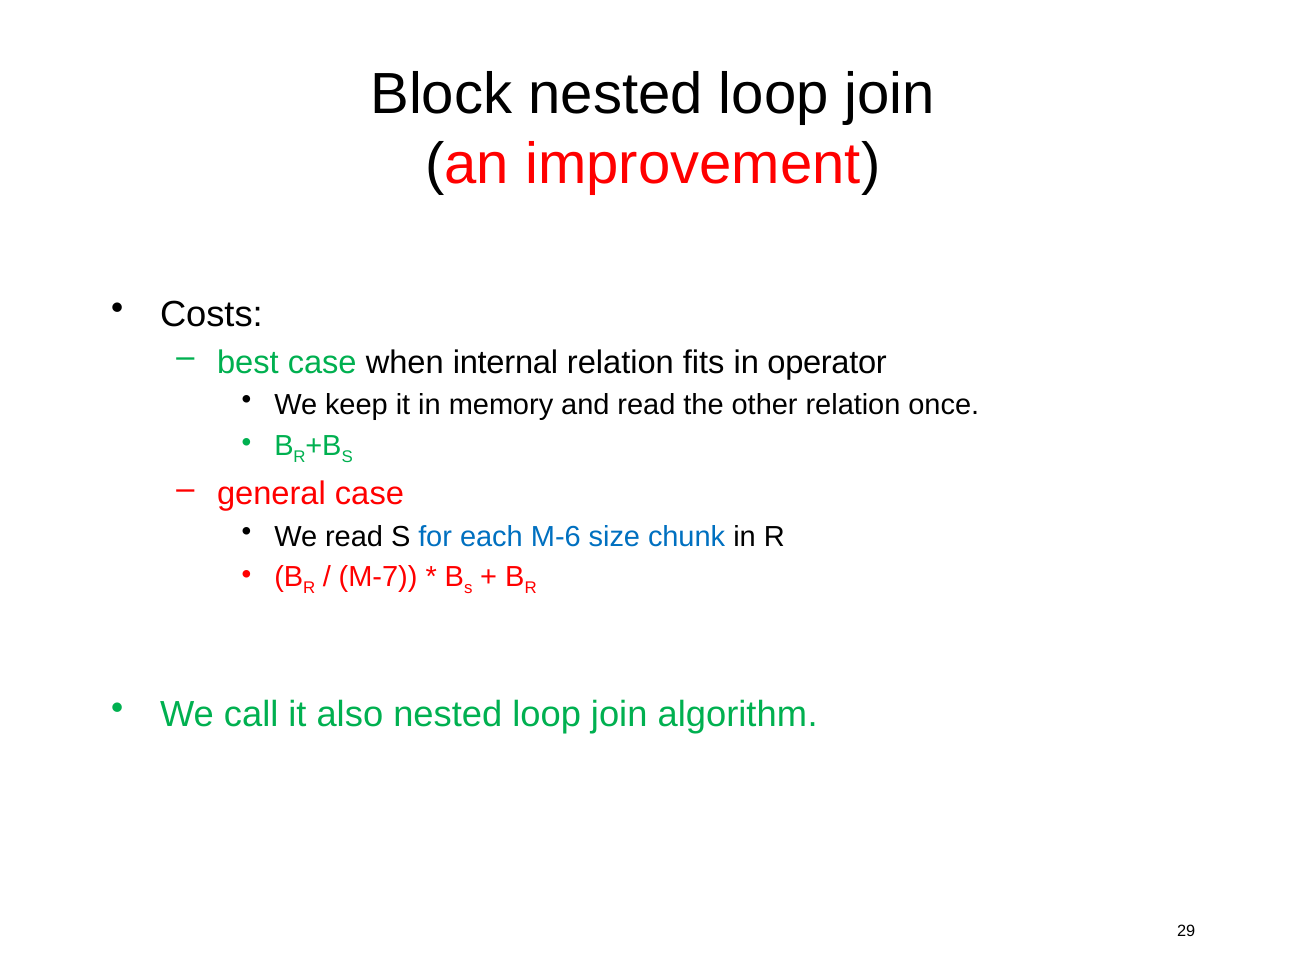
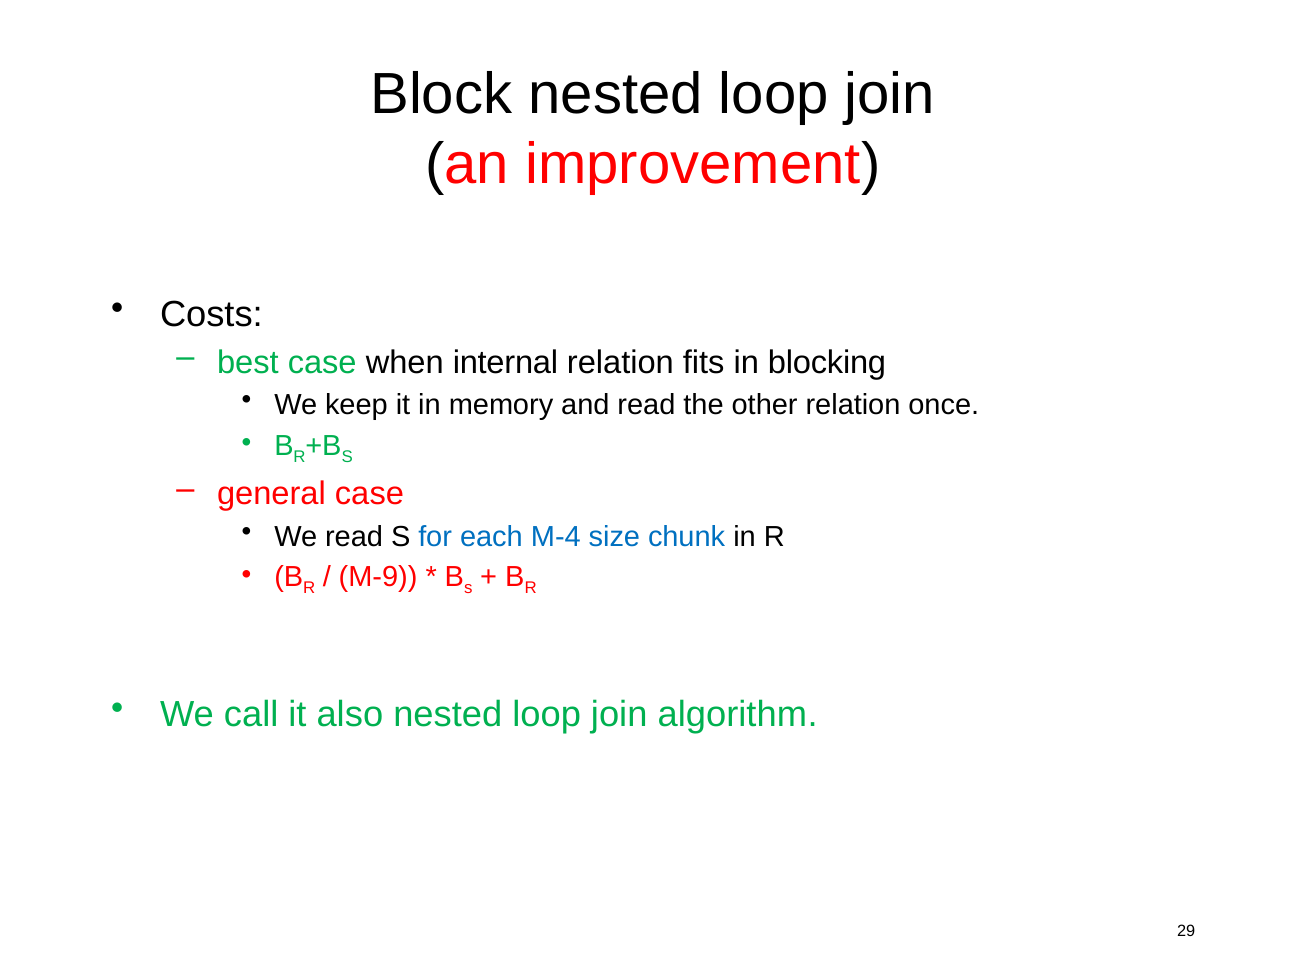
operator: operator -> blocking (827, 363)
M-6: M-6 -> M-4 (556, 537)
M-7: M-7 -> M-9 (378, 577)
